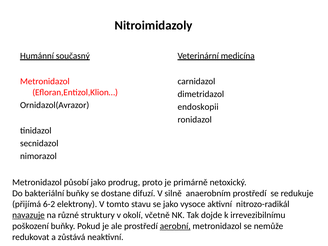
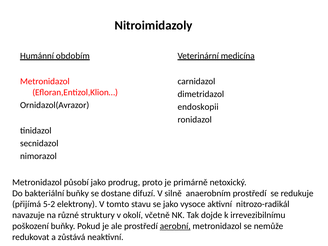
současný: současný -> obdobím (73, 56)
6-2: 6-2 -> 5-2 (49, 204)
navazuje underline: present -> none (28, 215)
